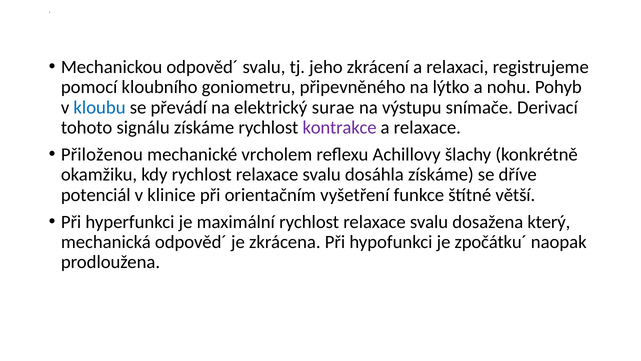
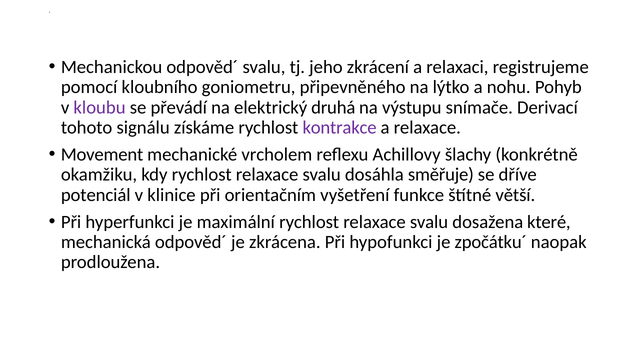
kloubu colour: blue -> purple (100, 107)
surae: surae -> druhá (333, 107)
Přiloženou: Přiloženou -> Movement (102, 154)
dosáhla získáme: získáme -> směřuje (441, 175)
který: který -> které (549, 222)
